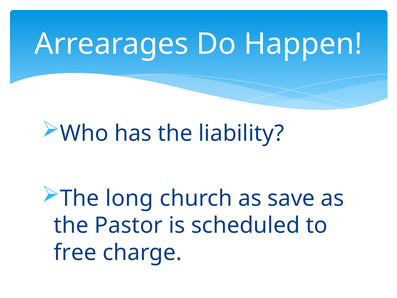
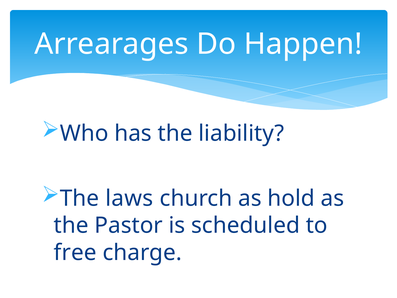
long: long -> laws (129, 198)
save: save -> hold (291, 198)
